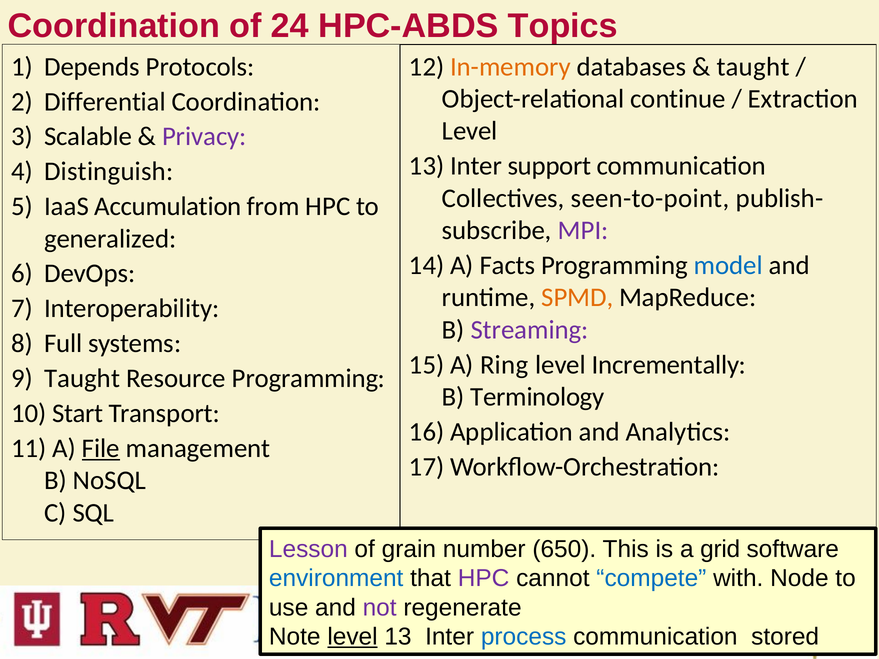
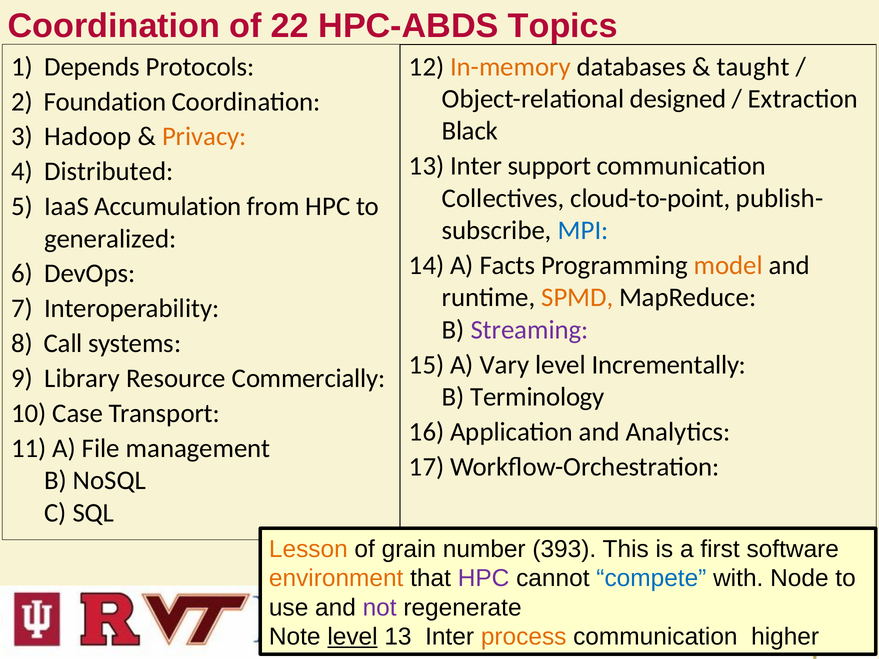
24: 24 -> 22 (290, 26)
continue: continue -> designed (678, 99)
Differential: Differential -> Foundation (105, 102)
Level: Level -> Black (470, 131)
Scalable: Scalable -> Hadoop (88, 137)
Privacy colour: purple -> orange (204, 137)
Distinguish: Distinguish -> Distributed (109, 172)
seen-to-point: seen-to-point -> cloud-to-point (650, 198)
MPI colour: purple -> blue (583, 231)
model colour: blue -> orange (728, 265)
Full: Full -> Call (63, 344)
Ring: Ring -> Vary (504, 365)
Taught: Taught -> Library (82, 379)
Resource Programming: Programming -> Commercially (309, 379)
Start: Start -> Case (78, 414)
File underline: present -> none (101, 448)
Lesson colour: purple -> orange (308, 549)
650: 650 -> 393 (564, 549)
grid: grid -> first (720, 549)
environment colour: blue -> orange (336, 579)
process colour: blue -> orange (524, 637)
stored: stored -> higher (785, 637)
